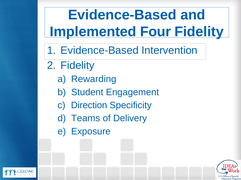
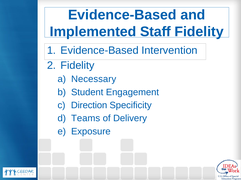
Four: Four -> Staff (155, 32)
Rewarding: Rewarding -> Necessary (94, 79)
